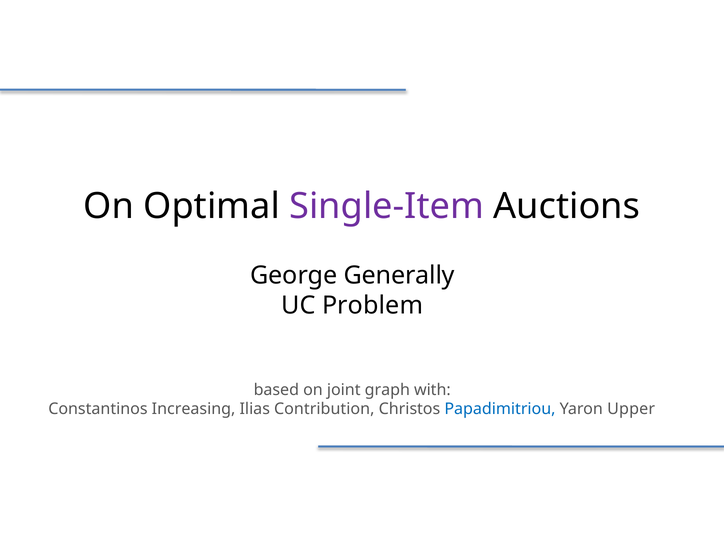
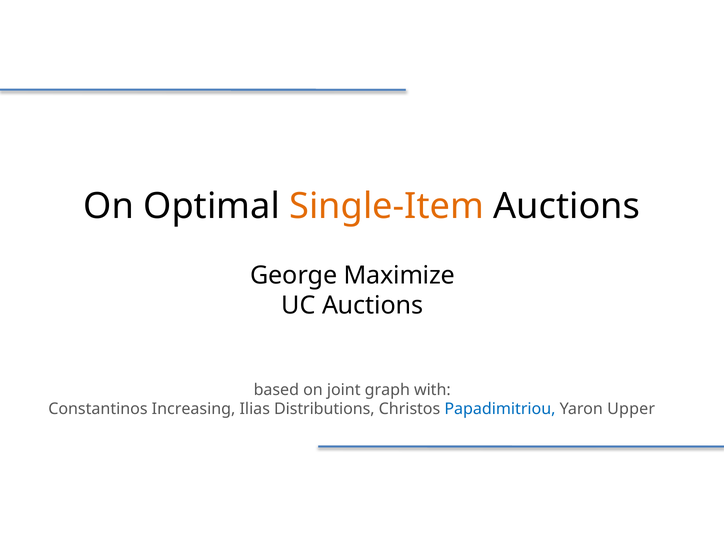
Single-Item colour: purple -> orange (387, 206)
Generally: Generally -> Maximize (399, 275)
UC Problem: Problem -> Auctions (373, 305)
Contribution: Contribution -> Distributions (324, 409)
